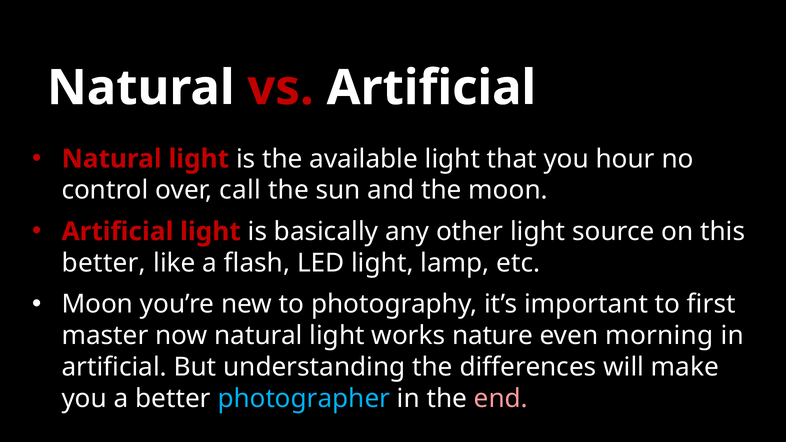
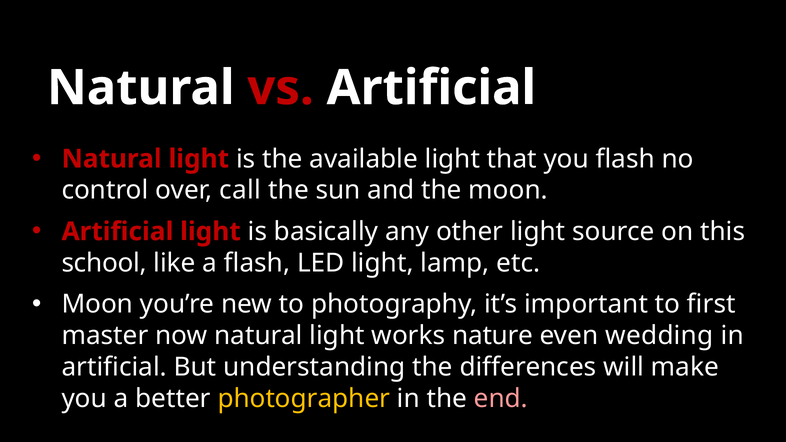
you hour: hour -> flash (625, 159)
better: better -> school (104, 263)
morning: morning -> wedding (659, 336)
photographer colour: light blue -> yellow (304, 399)
